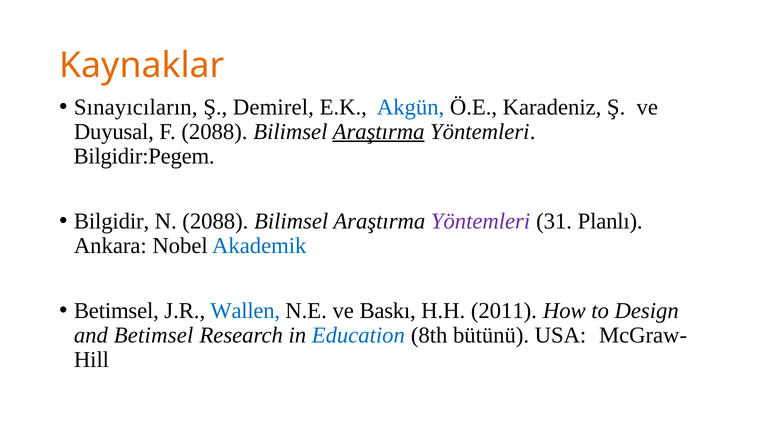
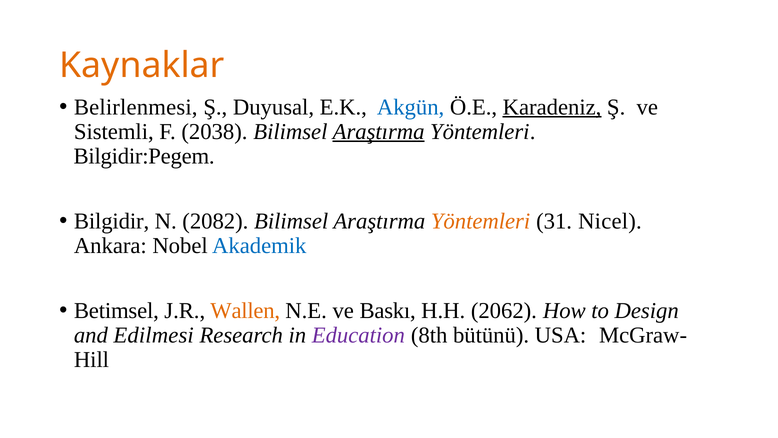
Sınayıcıların: Sınayıcıların -> Belirlenmesi (136, 107)
Demirel: Demirel -> Duyusal (273, 107)
Karadeniz underline: none -> present (552, 107)
Duyusal: Duyusal -> Sistemli (114, 131)
F 2088: 2088 -> 2038 (214, 131)
N 2088: 2088 -> 2082 (215, 221)
Yöntemleri colour: purple -> orange (481, 221)
Planlı: Planlı -> Nicel (610, 221)
Wallen colour: blue -> orange (245, 311)
2011: 2011 -> 2062 (504, 311)
and Betimsel: Betimsel -> Edilmesi (154, 335)
Education colour: blue -> purple (358, 335)
